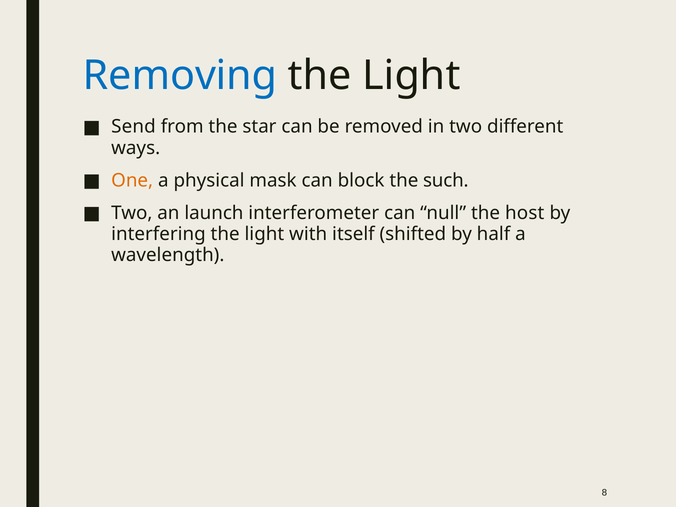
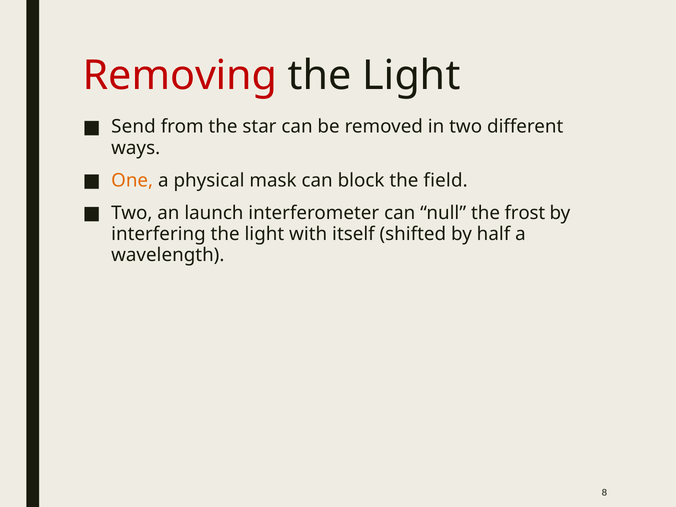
Removing colour: blue -> red (180, 76)
such: such -> field (446, 180)
host: host -> frost (525, 213)
